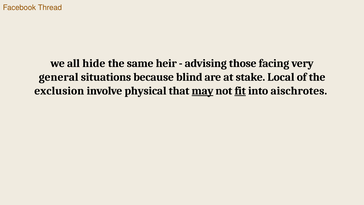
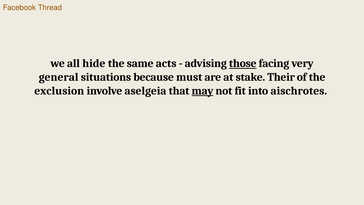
heir: heir -> acts (166, 63)
those underline: none -> present (243, 63)
blind: blind -> must (189, 77)
Local: Local -> Their (281, 77)
physical: physical -> aselgeia (145, 91)
fit underline: present -> none (240, 91)
